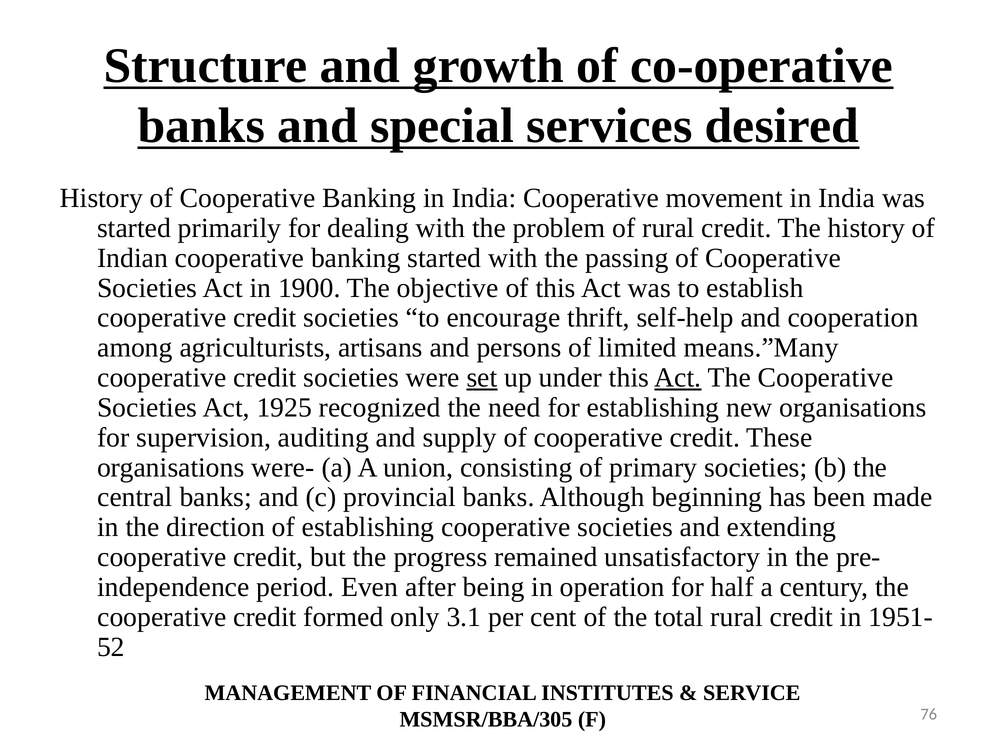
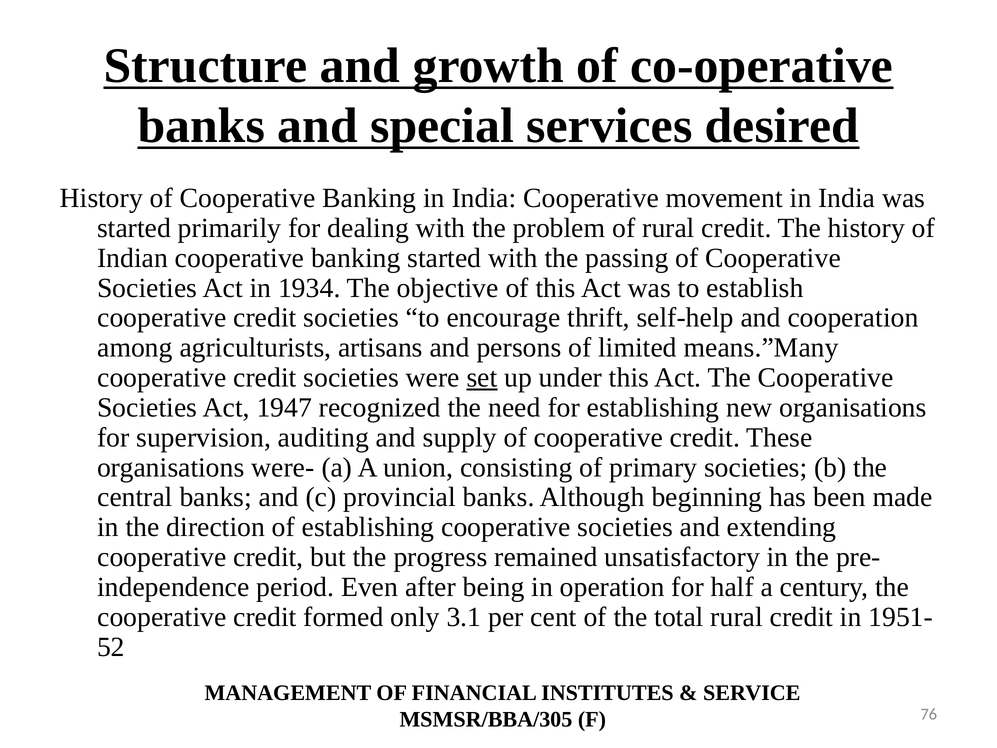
1900: 1900 -> 1934 (309, 288)
Act underline: present -> none (678, 377)
1925: 1925 -> 1947 (284, 407)
